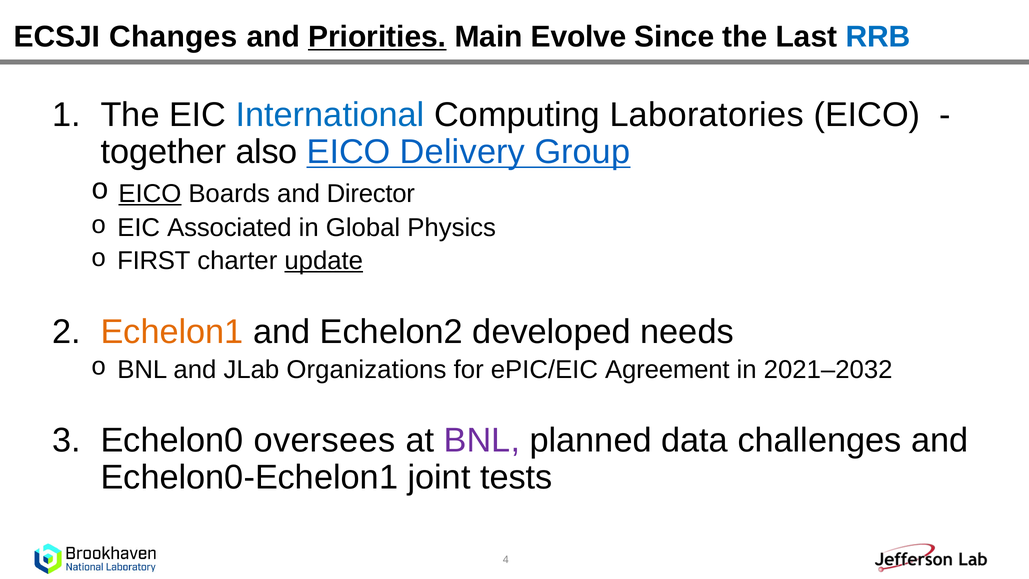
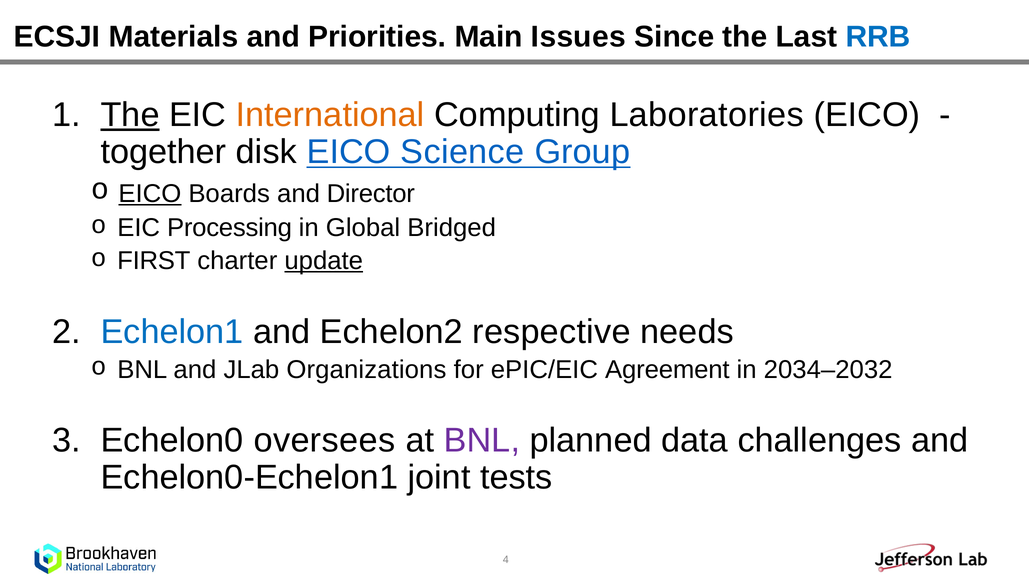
Changes: Changes -> Materials (173, 37)
Priorities underline: present -> none (377, 37)
Evolve: Evolve -> Issues (578, 37)
The underline: none -> present (130, 115)
International colour: blue -> orange (330, 115)
also: also -> disk (266, 152)
Delivery: Delivery -> Science (462, 152)
Associated: Associated -> Processing (229, 228)
Physics: Physics -> Bridged (452, 228)
Echelon1 colour: orange -> blue (172, 332)
developed: developed -> respective (552, 332)
2021–2032: 2021–2032 -> 2034–2032 (828, 369)
